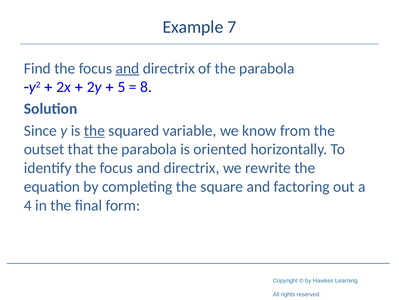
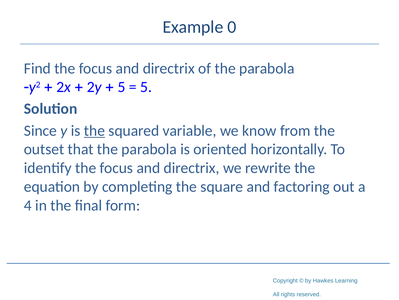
7: 7 -> 0 (232, 27)
and underline: present -> none (127, 68)
8: 8 -> 5 (146, 87)
